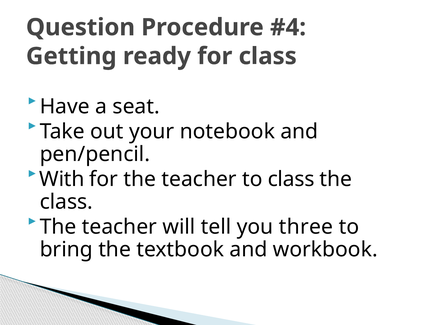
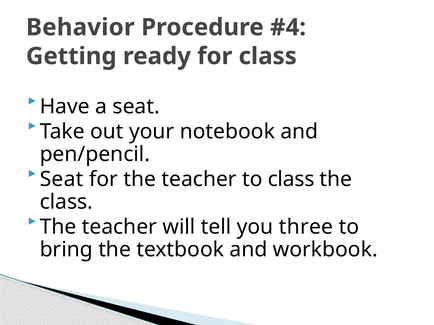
Question: Question -> Behavior (80, 27)
With: With -> Seat (62, 179)
